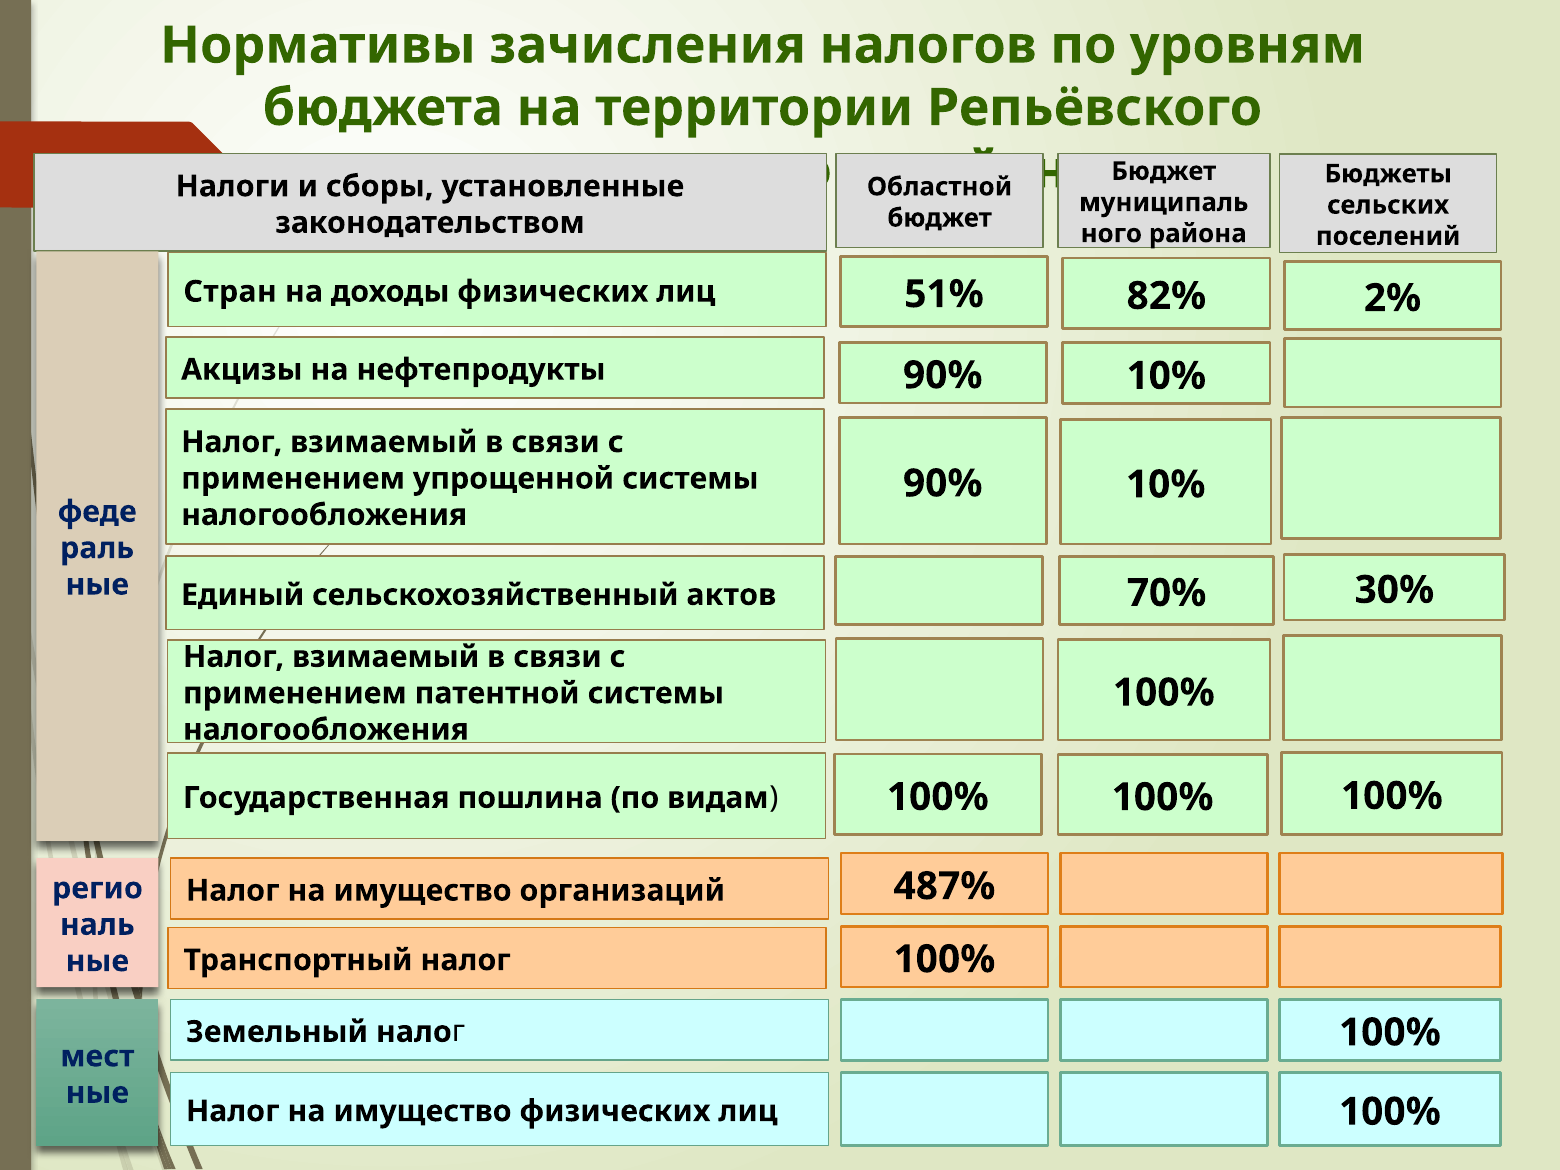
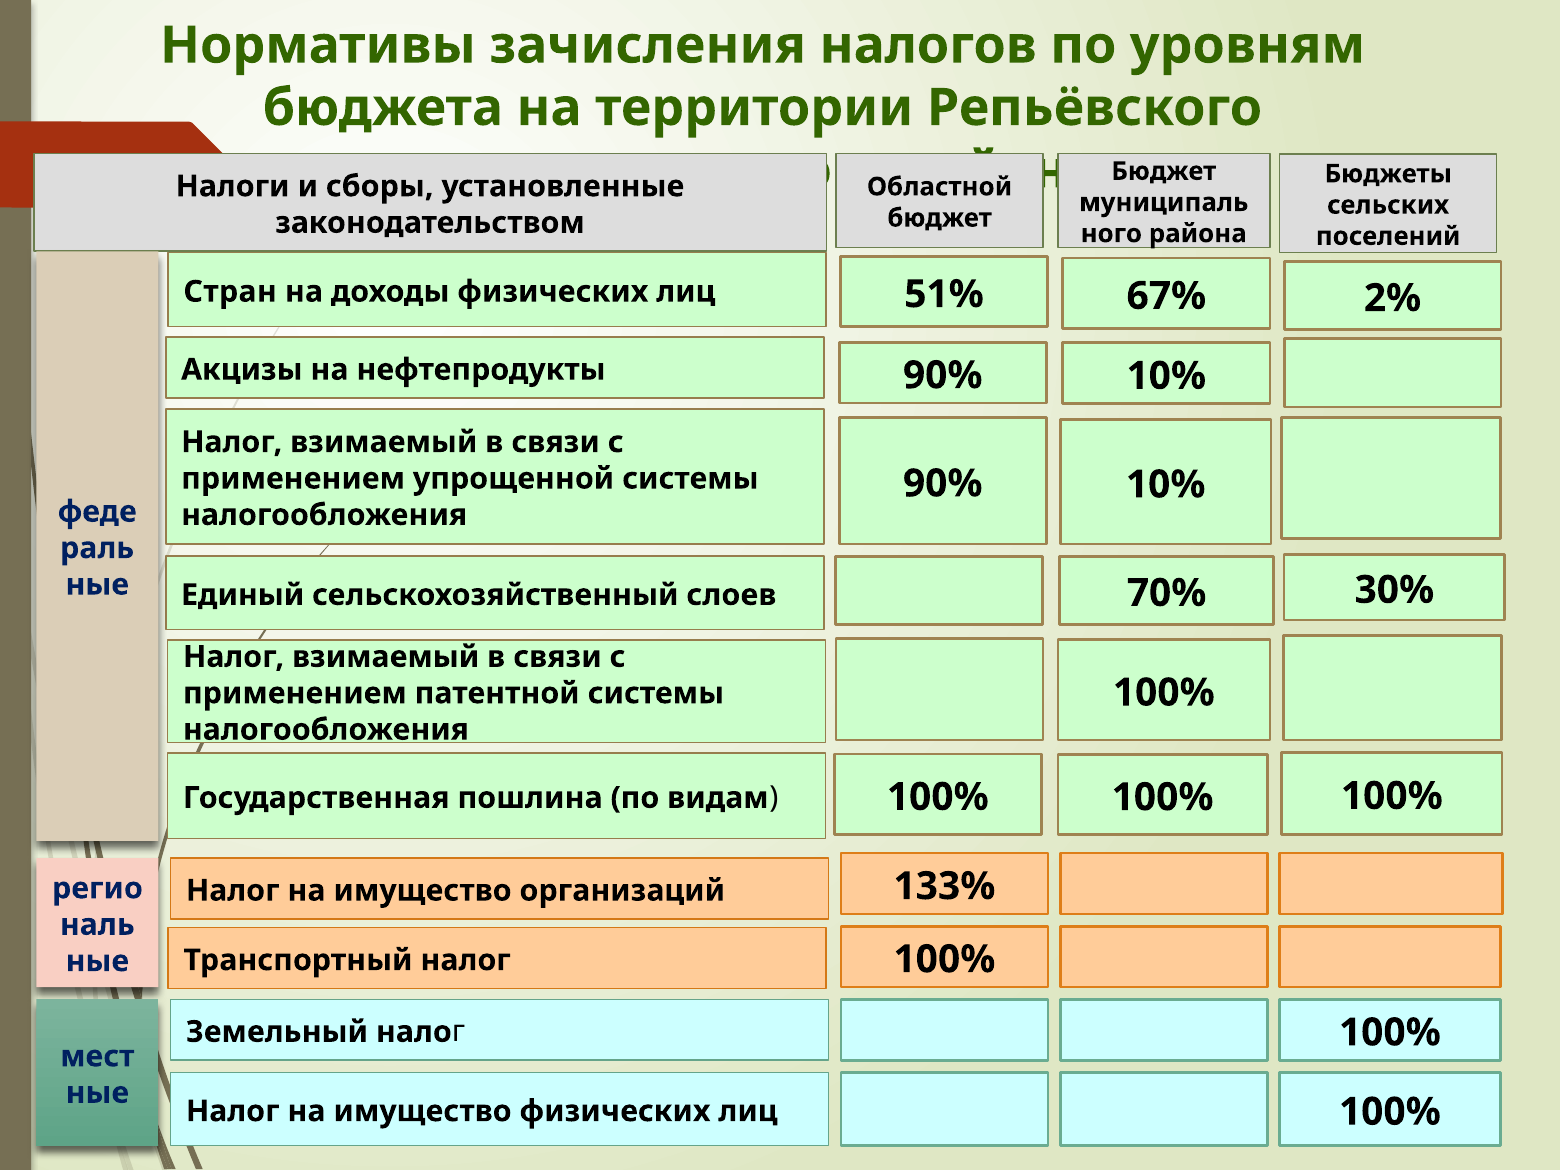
82%: 82% -> 67% (1166, 296)
актов: актов -> слоев (731, 595)
487%: 487% -> 133% (944, 886)
